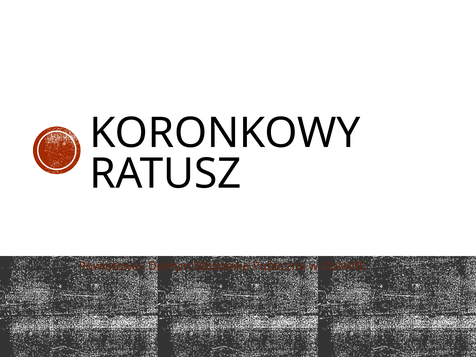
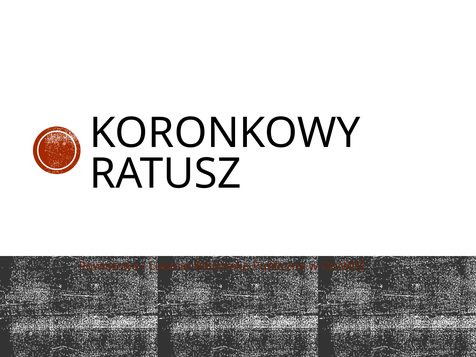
Dolnym: Dolnym -> Lubinie (169, 266)
